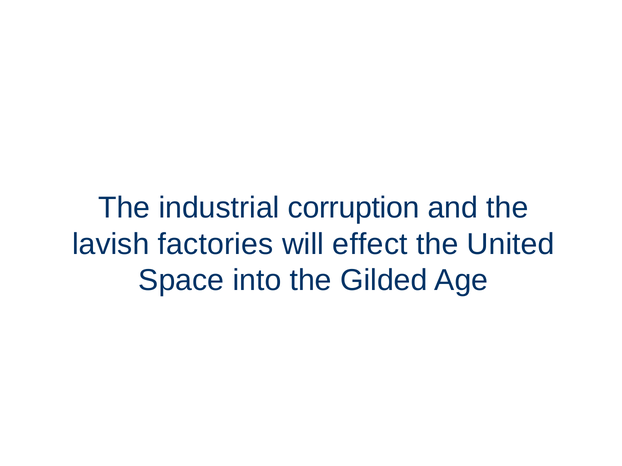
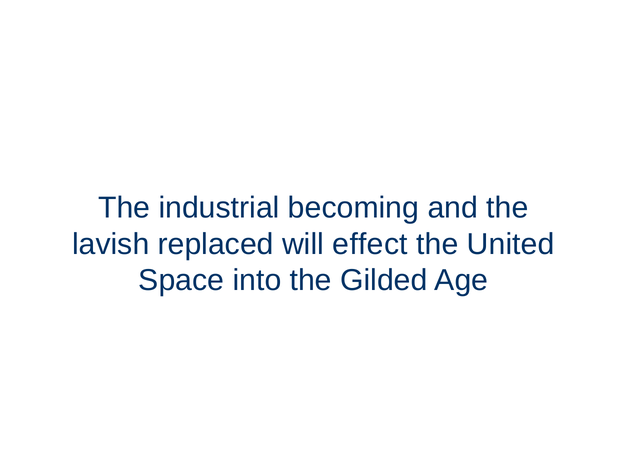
corruption: corruption -> becoming (354, 208)
factories: factories -> replaced (216, 244)
